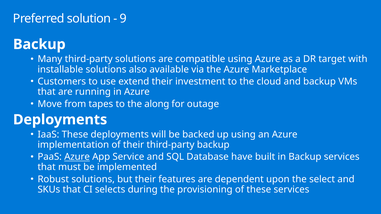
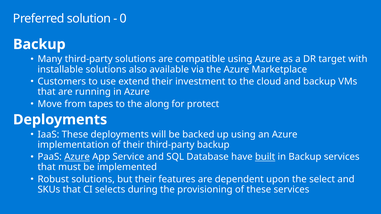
9: 9 -> 0 (123, 18)
outage: outage -> protect (203, 104)
built underline: none -> present (265, 157)
